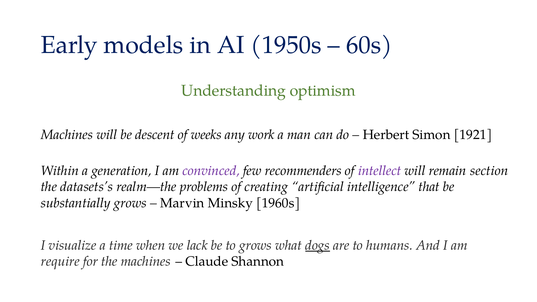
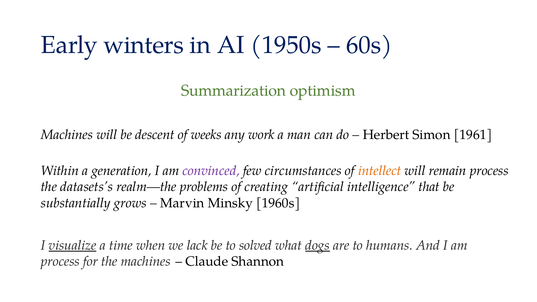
models: models -> winters (144, 45)
Understanding: Understanding -> Summarization (234, 91)
1921: 1921 -> 1961 (473, 135)
recommenders: recommenders -> circumstances (303, 171)
intellect colour: purple -> orange (380, 171)
remain section: section -> process (489, 171)
visualize underline: none -> present (73, 245)
to grows: grows -> solved (256, 245)
require: require -> process (60, 262)
